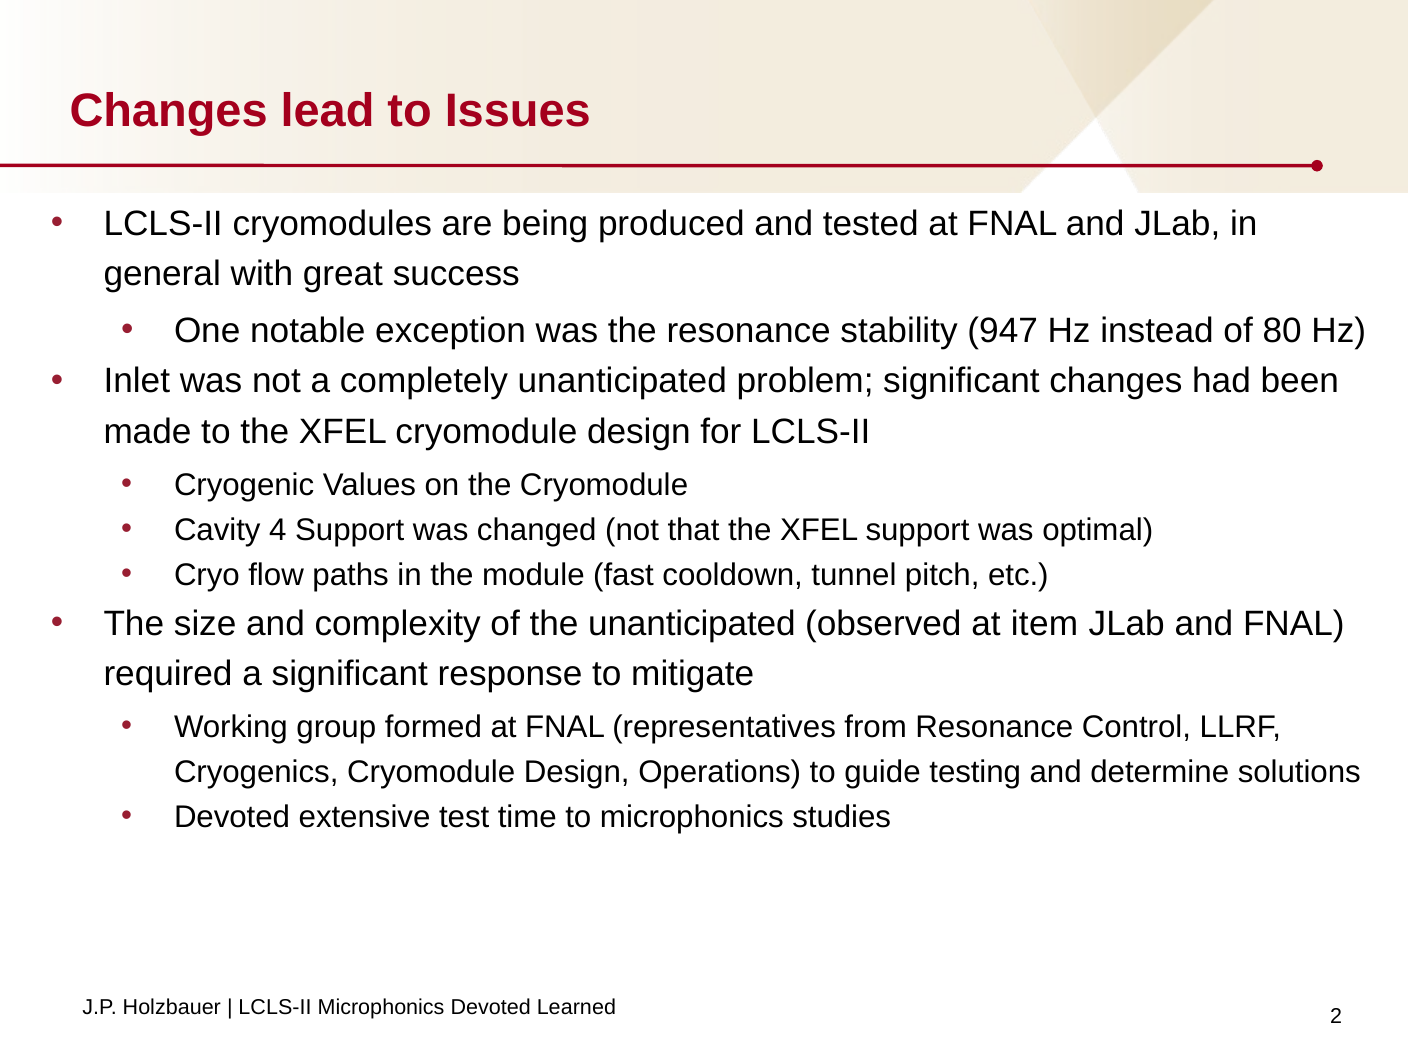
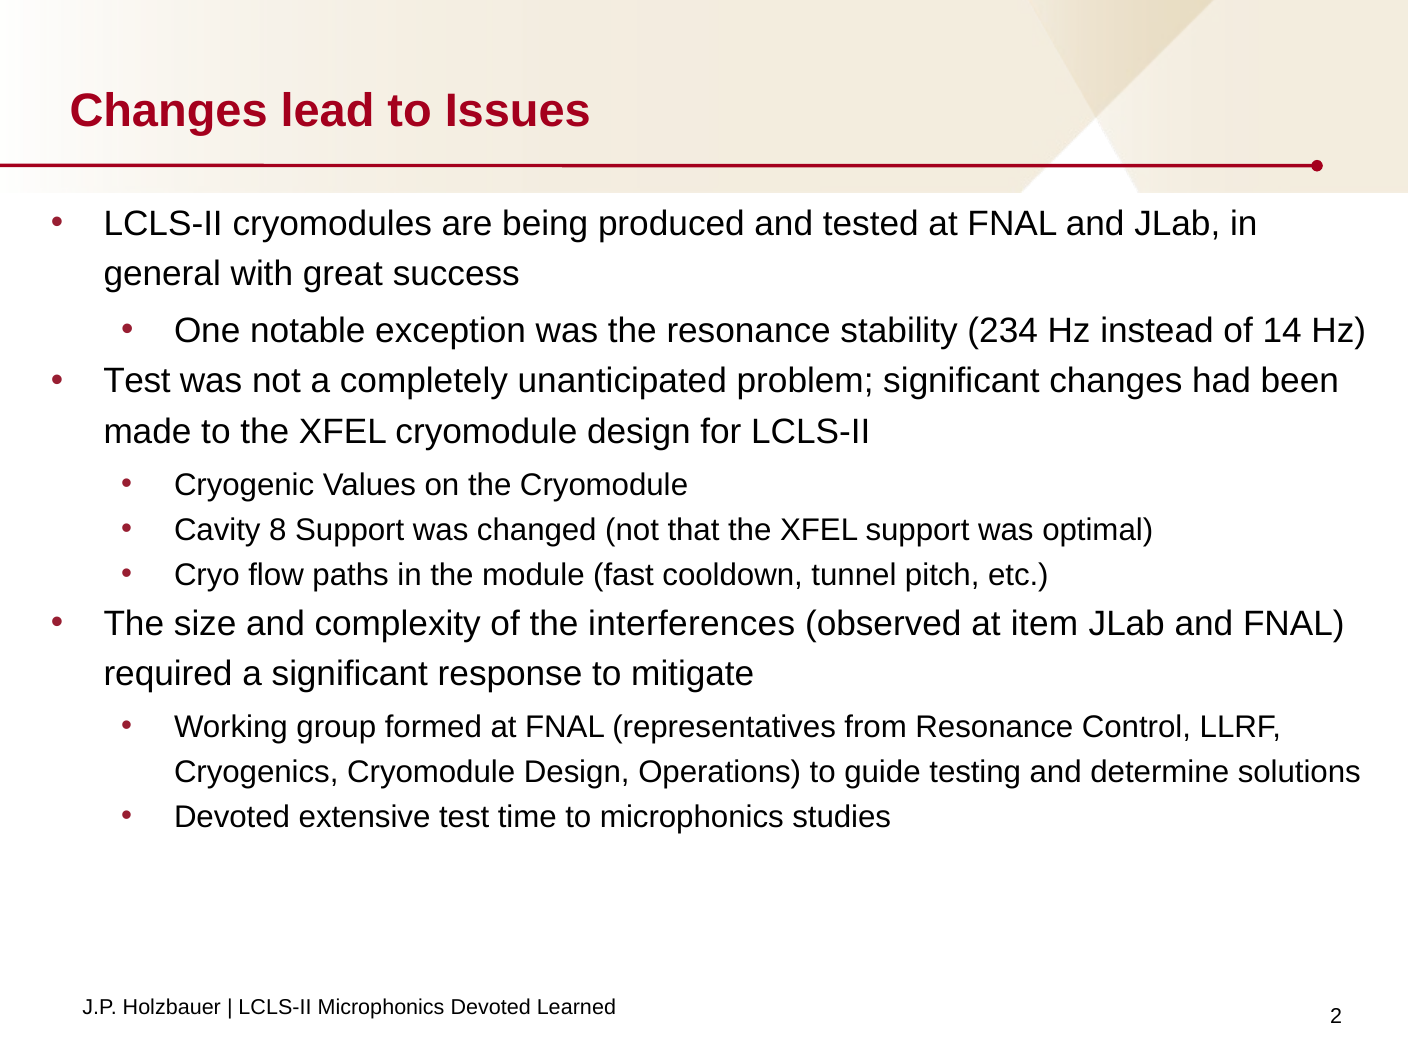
947: 947 -> 234 (1003, 331)
80: 80 -> 14 (1282, 331)
Inlet: Inlet -> Test (137, 381)
4: 4 -> 8 (278, 530)
the unanticipated: unanticipated -> interferences (692, 624)
